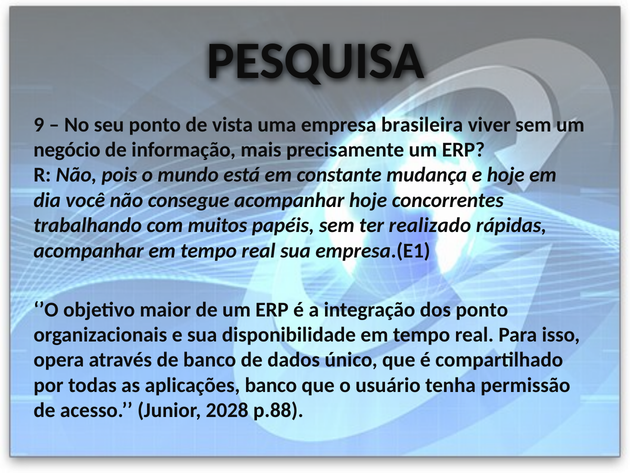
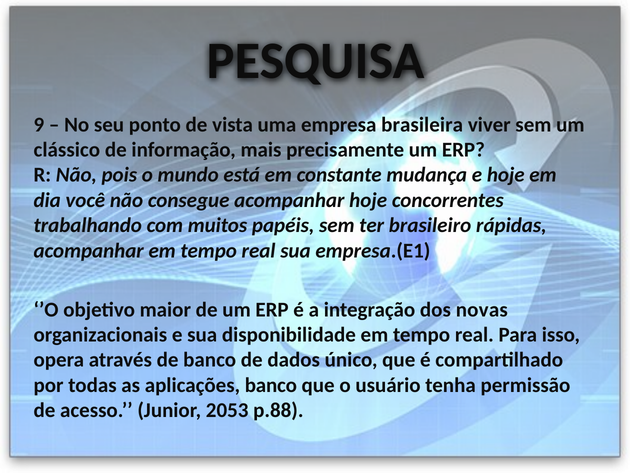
negócio: negócio -> clássico (67, 150)
realizado: realizado -> brasileiro (430, 225)
dos ponto: ponto -> novas (482, 309)
2028: 2028 -> 2053 (227, 410)
